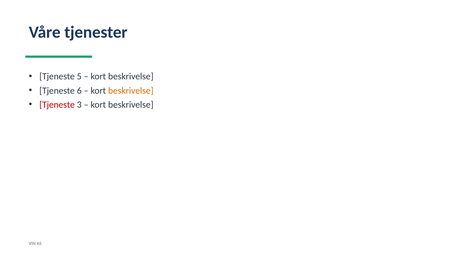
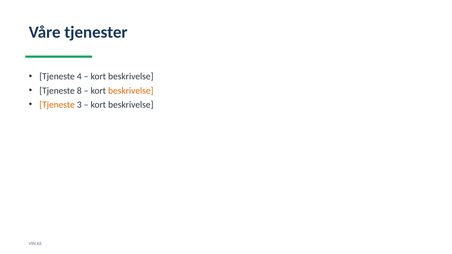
5: 5 -> 4 (79, 77)
6: 6 -> 8 (79, 91)
Tjeneste colour: red -> orange (57, 105)
